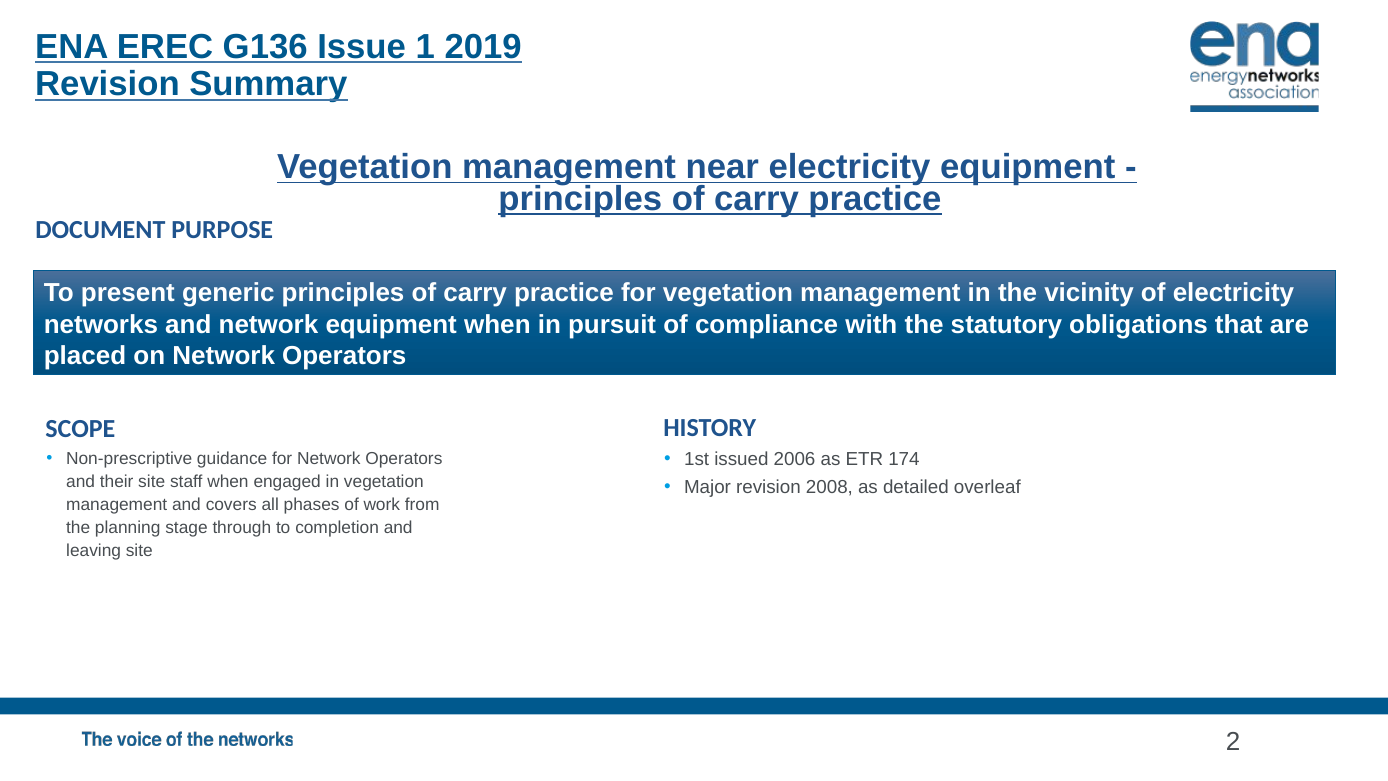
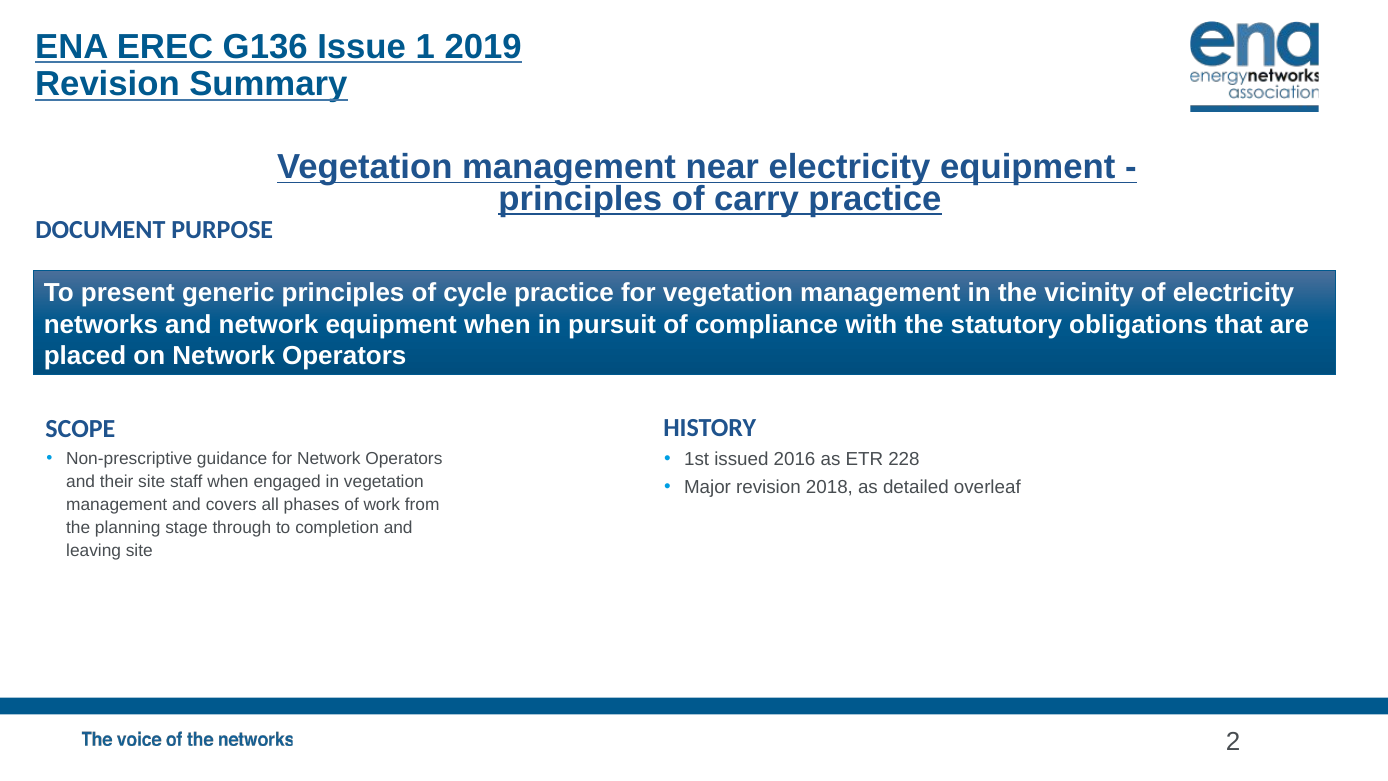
generic principles of carry: carry -> cycle (475, 293)
2006: 2006 -> 2016 (795, 459)
174: 174 -> 228 (904, 459)
2008: 2008 -> 2018 (829, 487)
